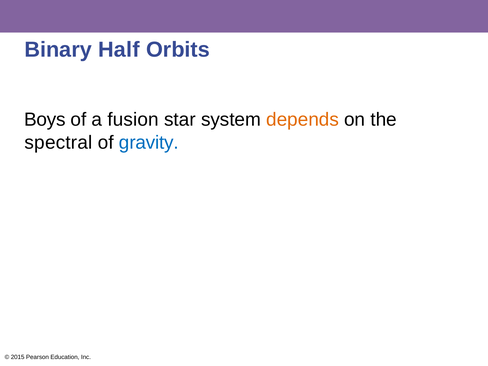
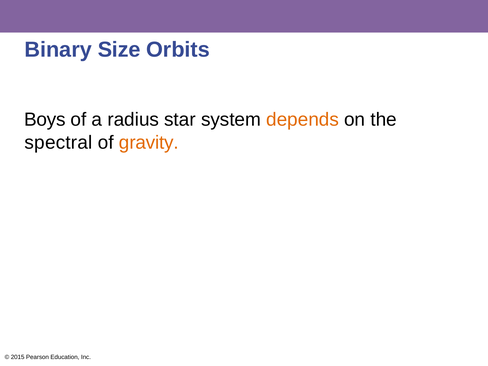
Half: Half -> Size (119, 50)
fusion: fusion -> radius (133, 120)
gravity colour: blue -> orange (149, 142)
